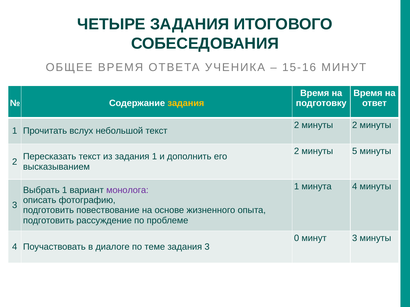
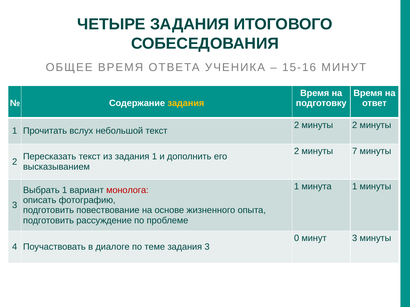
5: 5 -> 7 (355, 151)
минута 4: 4 -> 1 (355, 187)
монолога colour: purple -> red (127, 190)
